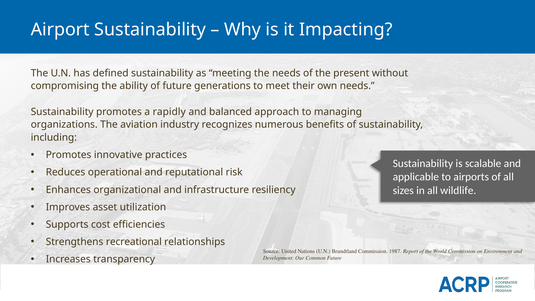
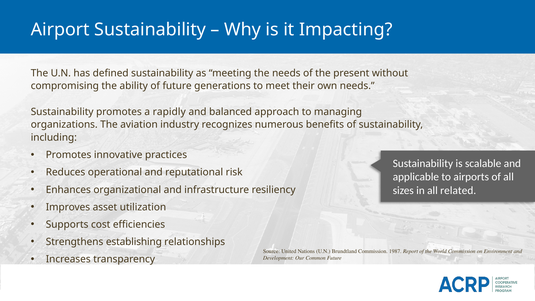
wildlife: wildlife -> related (458, 190)
recreational: recreational -> establishing (134, 242)
